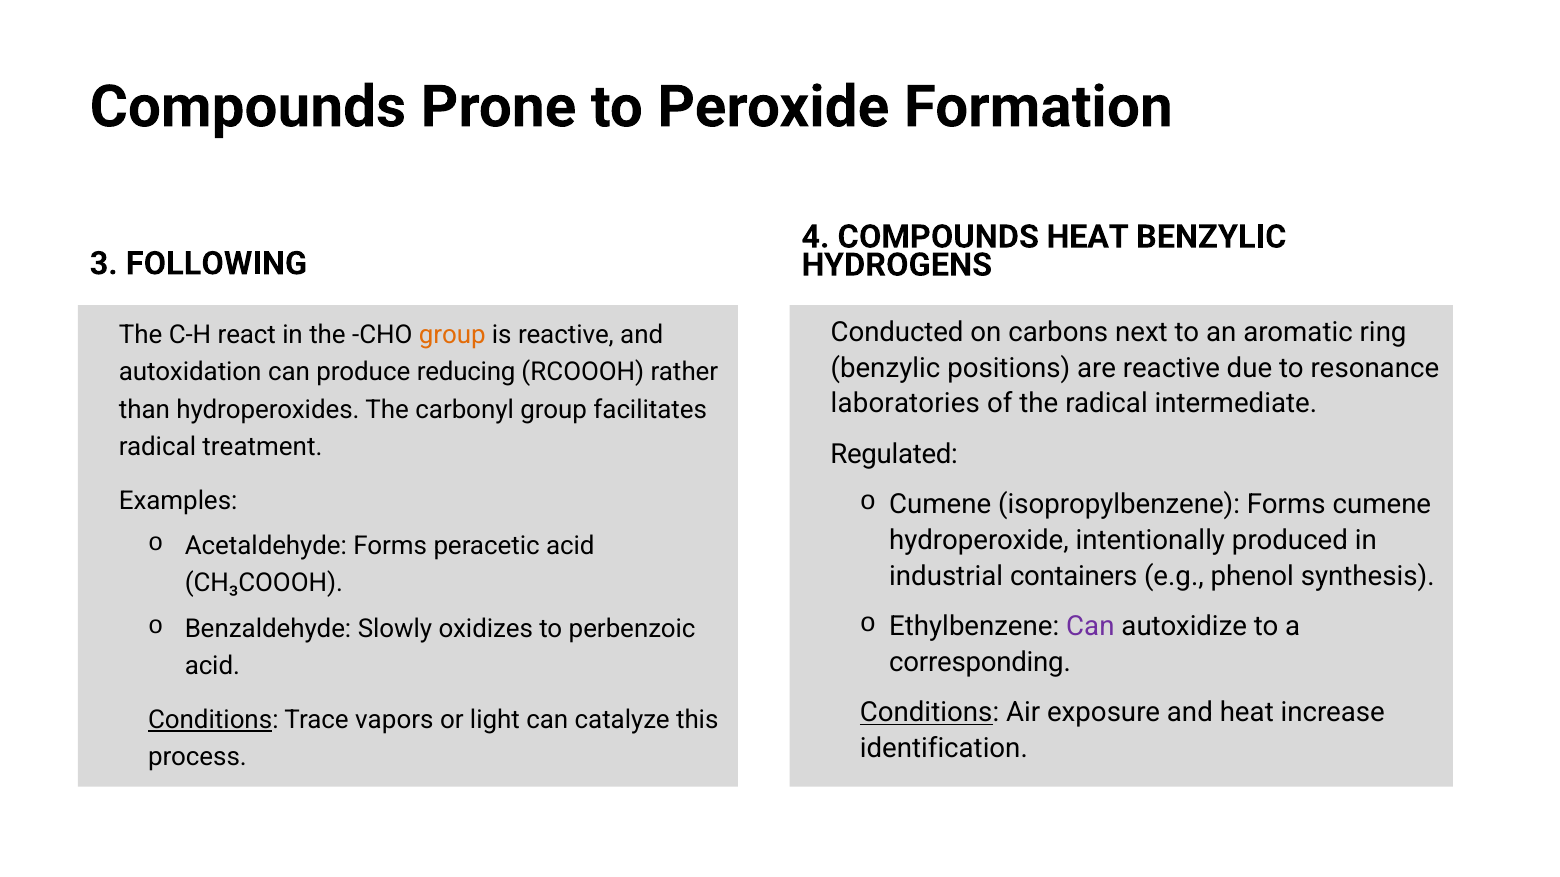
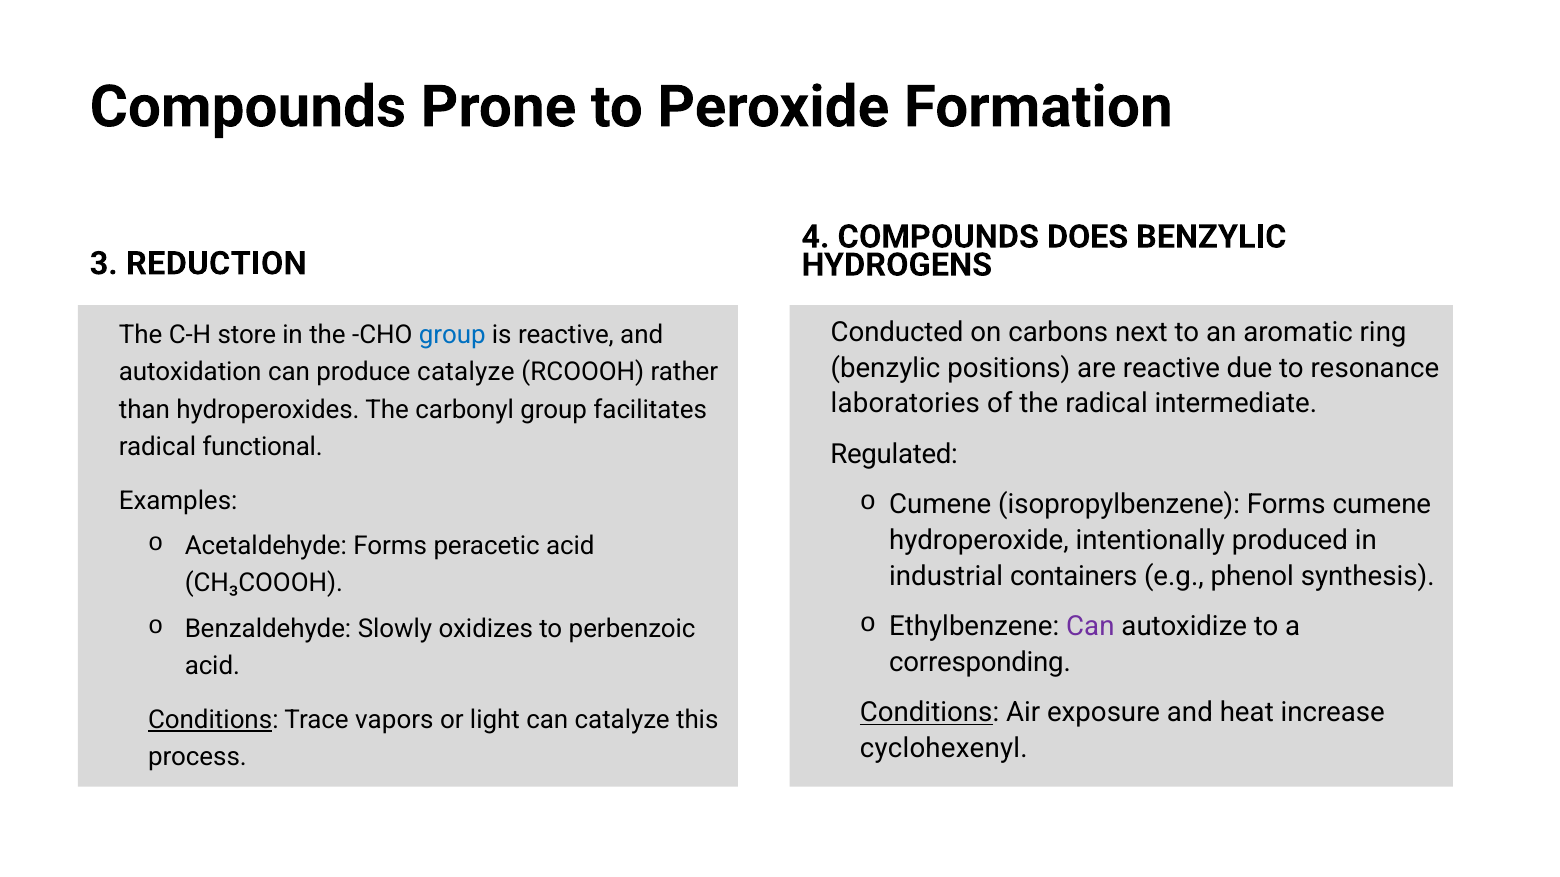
COMPOUNDS HEAT: HEAT -> DOES (1088, 237)
FOLLOWING: FOLLOWING -> REDUCTION (216, 264)
react: react -> store (247, 335)
group colour: orange -> blue (452, 335)
produce reducing: reducing -> catalyze (466, 372)
treatment: treatment -> functional (263, 447)
identification: identification -> cyclohexenyl (944, 749)
